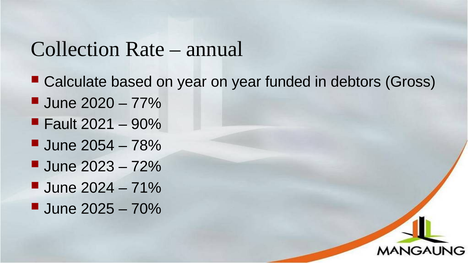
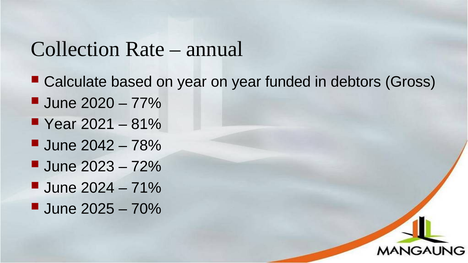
Fault: Fault -> Year (60, 124)
90%: 90% -> 81% (146, 124)
2054: 2054 -> 2042 (98, 146)
